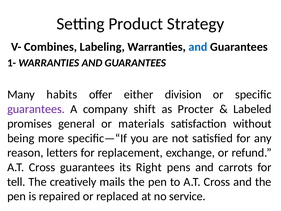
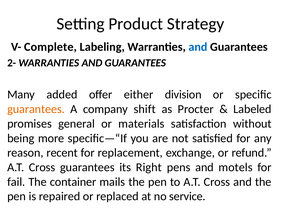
Combines: Combines -> Complete (50, 47)
1-: 1- -> 2- (12, 63)
habits: habits -> added (62, 94)
guarantees colour: purple -> orange (36, 109)
letters: letters -> recent (62, 153)
carrots: carrots -> motels (236, 167)
tell: tell -> fail (16, 182)
creatively: creatively -> container (73, 182)
